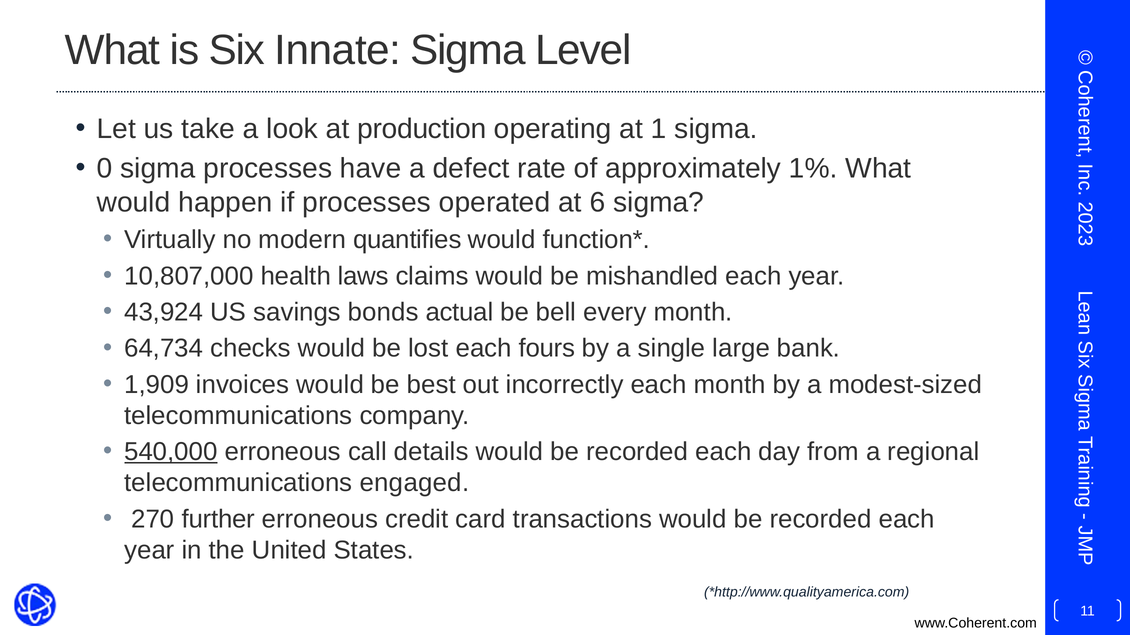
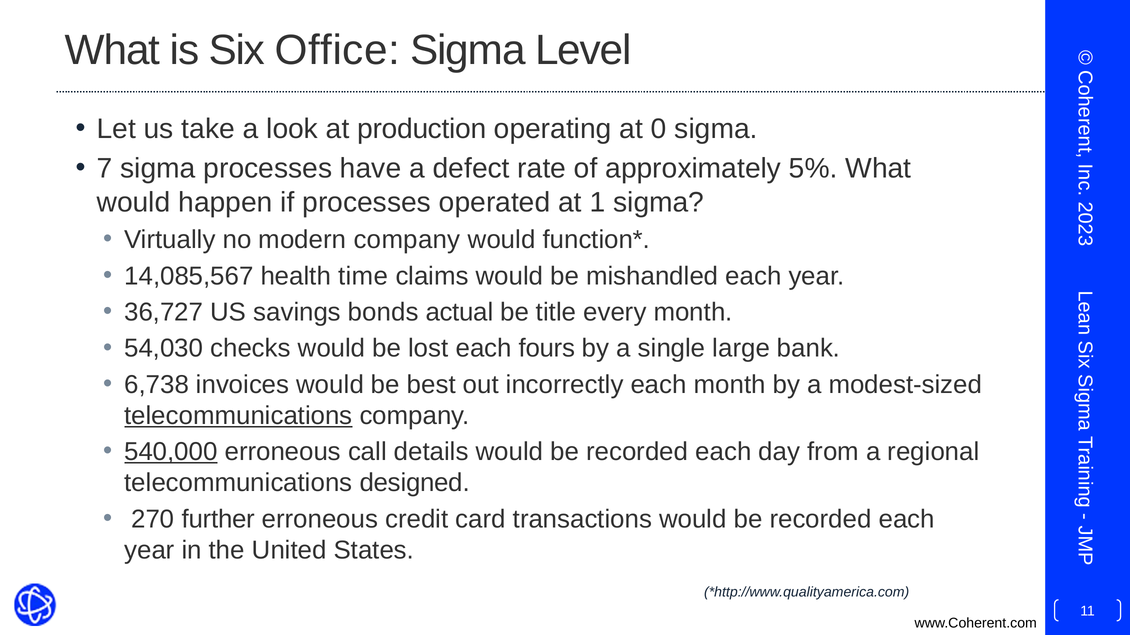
Innate: Innate -> Office (337, 50)
at 1: 1 -> 0 (659, 129)
0: 0 -> 7 (105, 169)
1%: 1% -> 5% (813, 169)
6: 6 -> 1 (597, 203)
modern quantifies: quantifies -> company (407, 240)
10,807,000: 10,807,000 -> 14,085,567 (189, 276)
laws: laws -> time (363, 276)
43,924: 43,924 -> 36,727 (164, 313)
bell: bell -> title (556, 313)
64,734: 64,734 -> 54,030 (164, 349)
1,909: 1,909 -> 6,738 (157, 385)
telecommunications underline: none -> present (238, 416)
engaged: engaged -> designed (415, 483)
